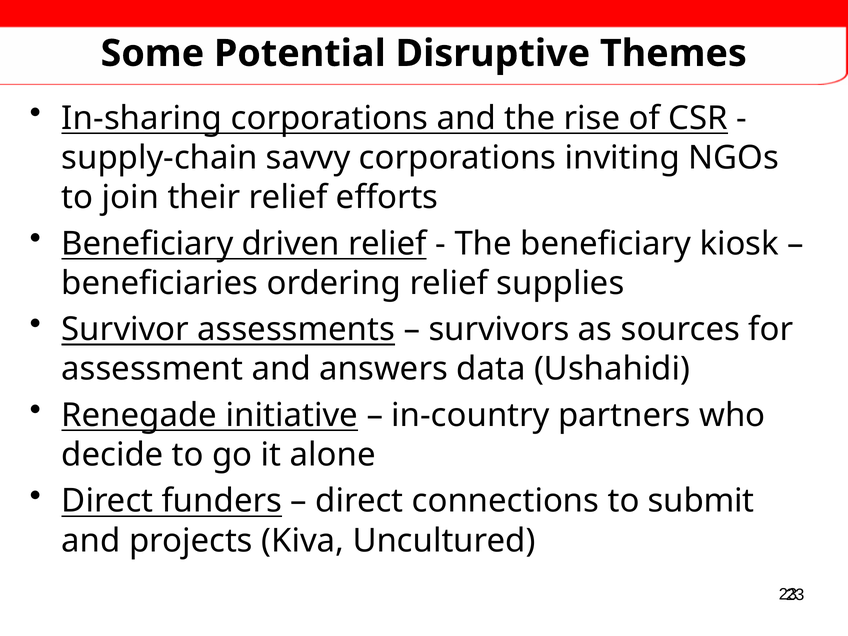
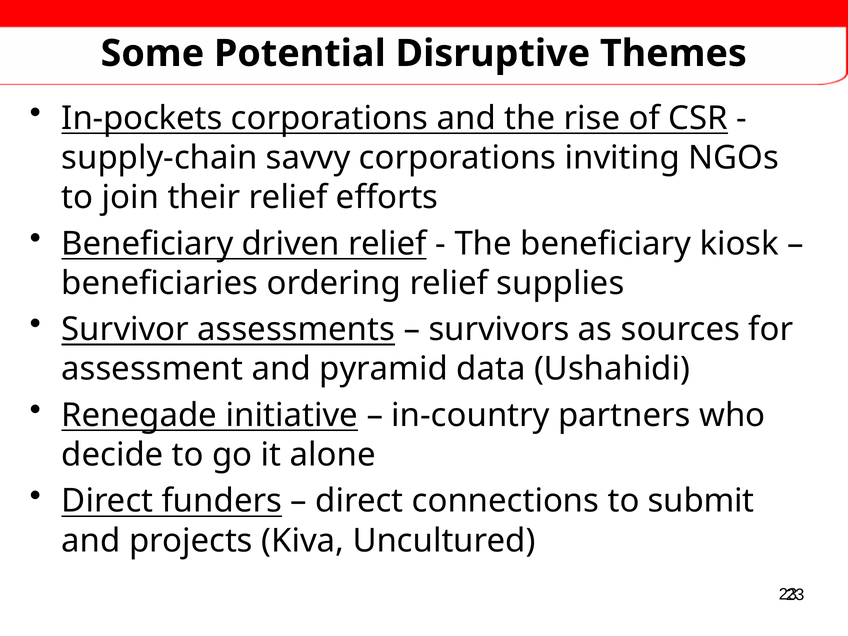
In-sharing: In-sharing -> In-pockets (142, 118)
answers: answers -> pyramid (384, 369)
